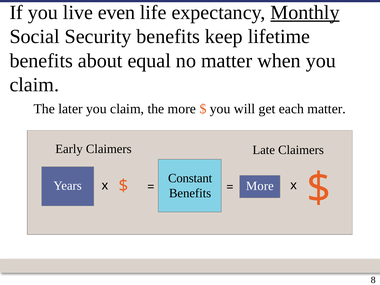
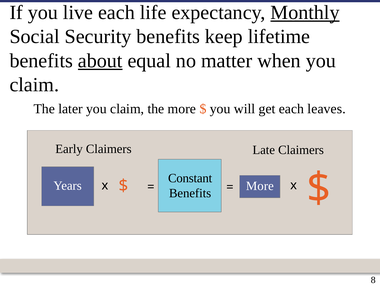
live even: even -> each (116, 13)
about underline: none -> present (100, 61)
each matter: matter -> leaves (327, 109)
